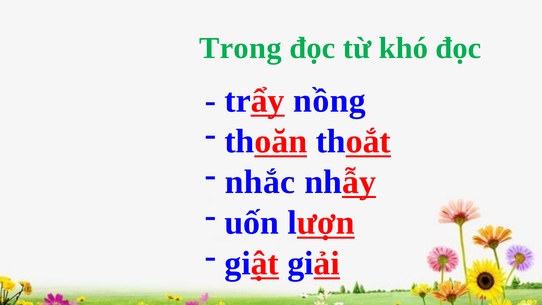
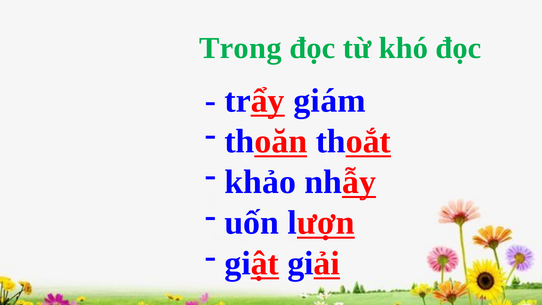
nồng: nồng -> giám (330, 101)
nhắc: nhắc -> khảo (260, 182)
